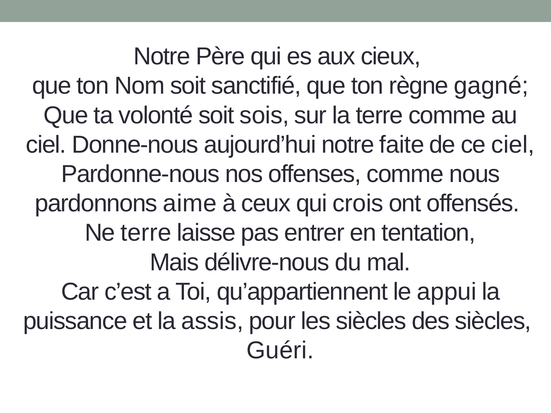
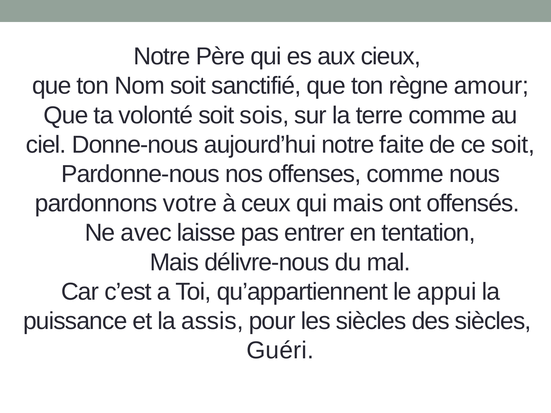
gagné: gagné -> amour (491, 86)
ce ciel: ciel -> soit (513, 145)
aime: aime -> votre (190, 204)
qui crois: crois -> mais (358, 204)
Ne terre: terre -> avec (146, 233)
